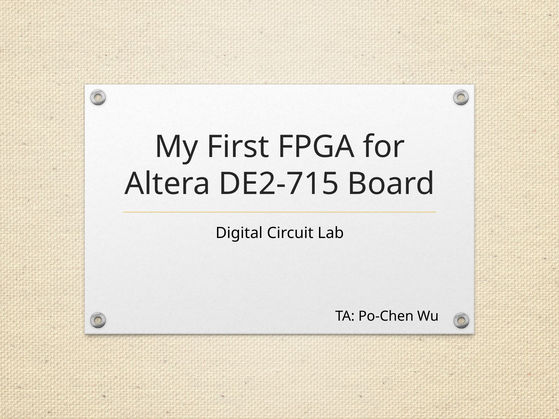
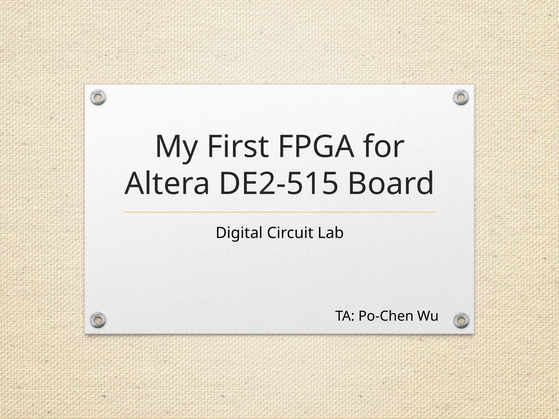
DE2-715: DE2-715 -> DE2-515 (279, 184)
